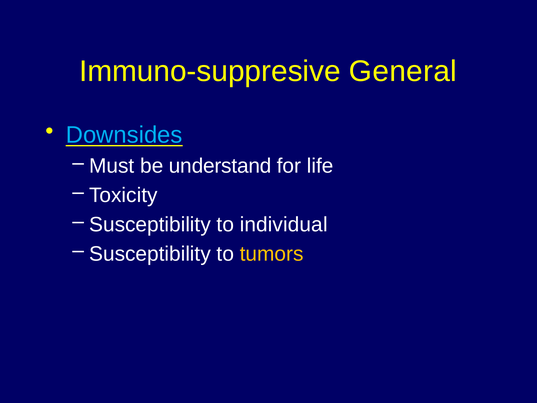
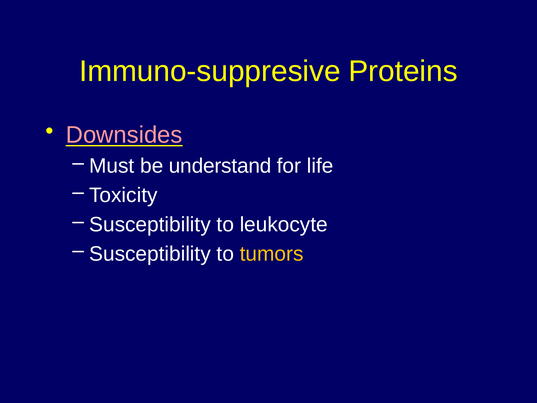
General: General -> Proteins (403, 71)
Downsides colour: light blue -> pink (124, 135)
individual: individual -> leukocyte (284, 224)
